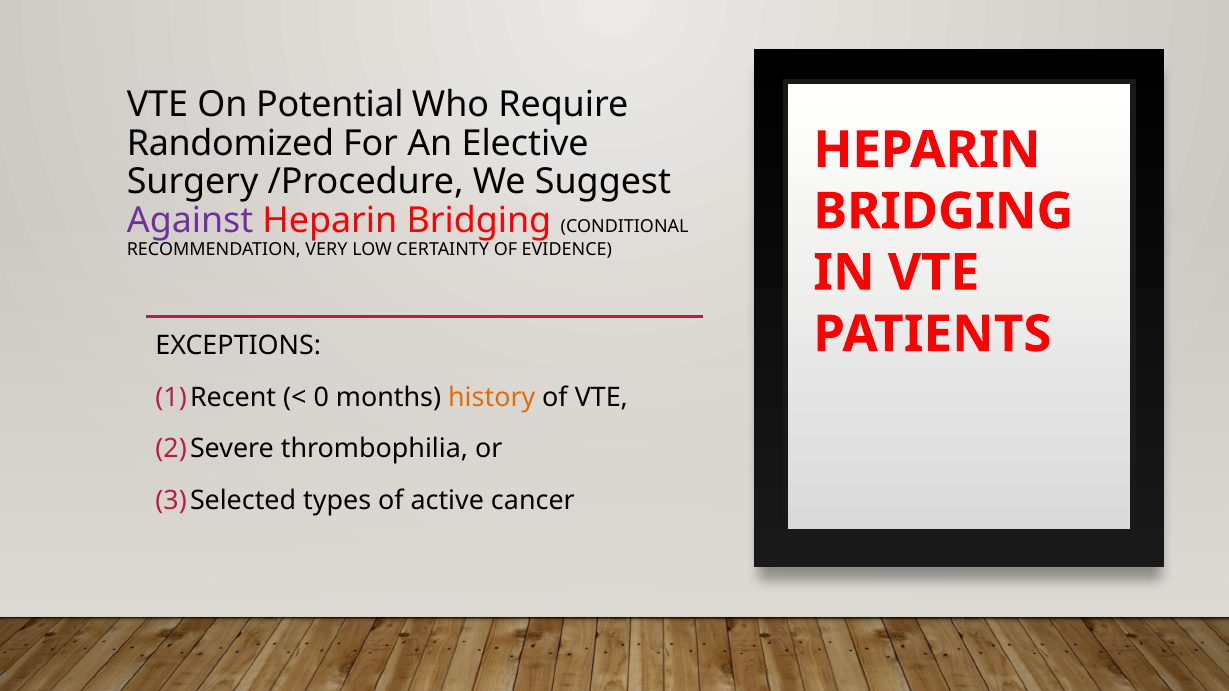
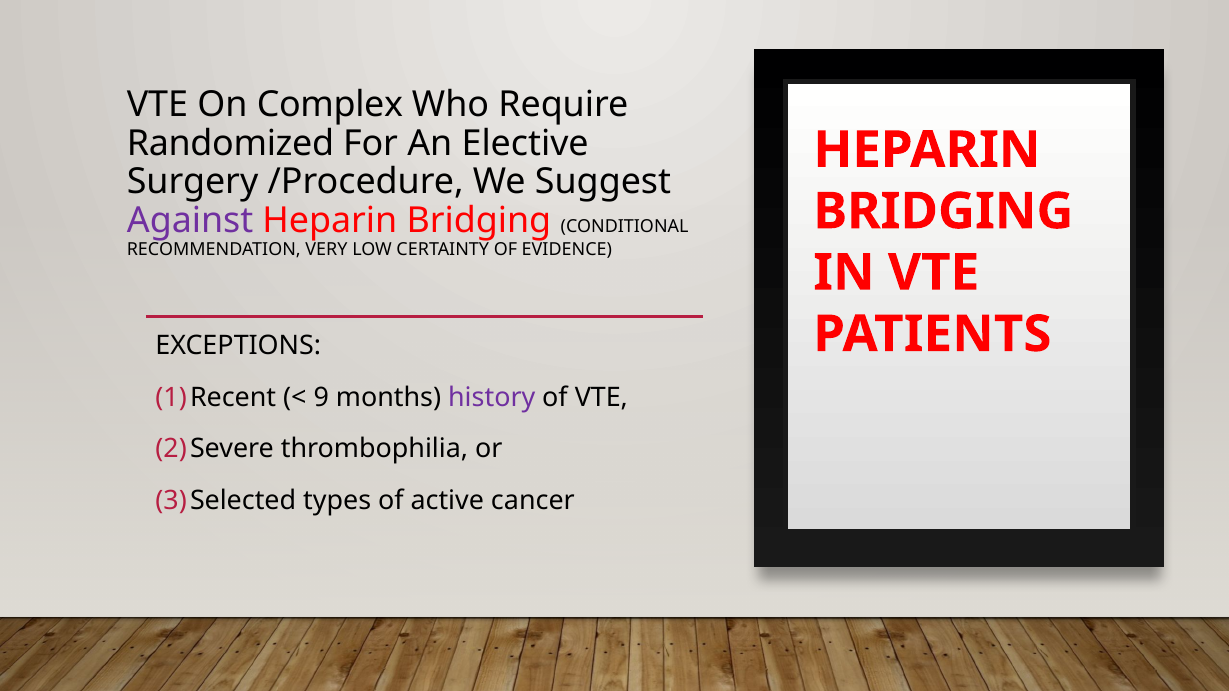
Potential: Potential -> Complex (330, 105)
0: 0 -> 9 (321, 398)
history colour: orange -> purple (492, 398)
